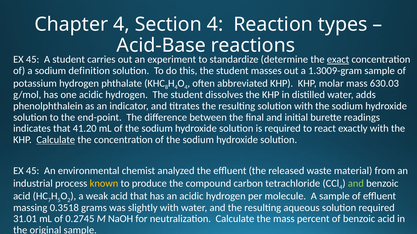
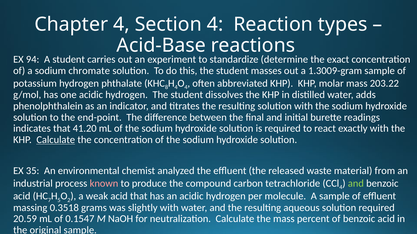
45: 45 -> 94 (33, 60)
exact underline: present -> none (338, 60)
definition: definition -> chromate (89, 71)
630.03: 630.03 -> 203.22 (384, 83)
45: 45 -> 35 (33, 171)
known colour: yellow -> pink (104, 184)
31.01: 31.01 -> 20.59 (25, 219)
0.2745: 0.2745 -> 0.1547 (80, 219)
